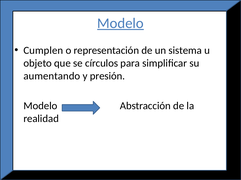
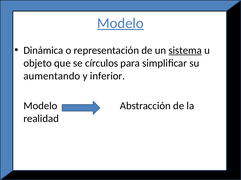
Cumplen: Cumplen -> Dinámica (43, 51)
sistema underline: none -> present (185, 51)
presión: presión -> inferior (107, 76)
